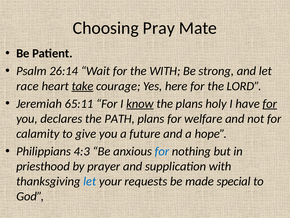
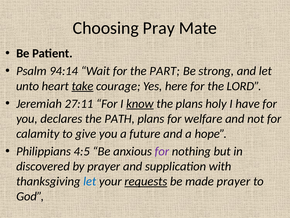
26:14: 26:14 -> 94:14 (64, 71)
the WITH: WITH -> PART (165, 71)
race: race -> unto (28, 86)
65:11: 65:11 -> 27:11 (79, 103)
for underline: present -> none (270, 103)
4:3: 4:3 -> 4:5 (82, 151)
for colour: blue -> purple (162, 151)
priesthood: priesthood -> discovered (43, 166)
requests underline: none -> present (146, 181)
made special: special -> prayer (234, 181)
